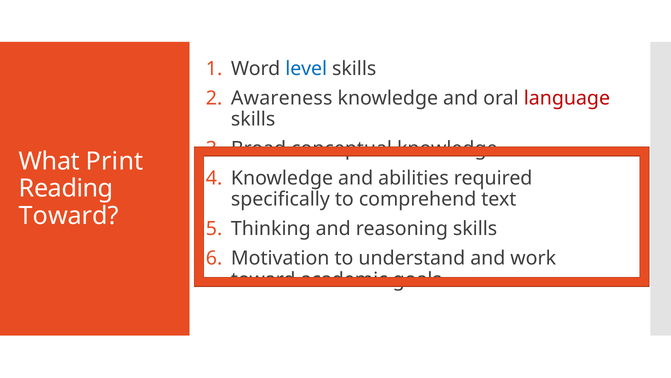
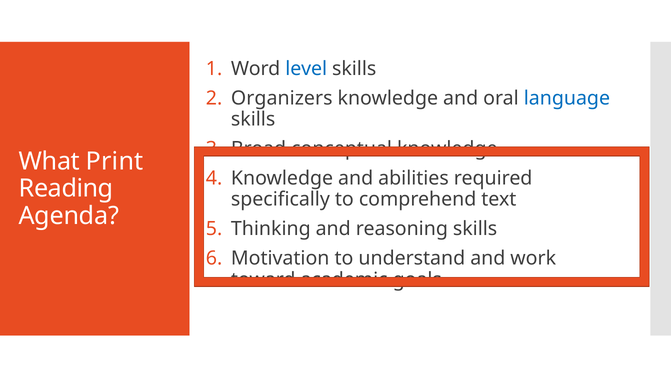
Awareness: Awareness -> Organizers (282, 98)
language colour: red -> blue (567, 98)
Toward: Toward -> Agenda (69, 215)
